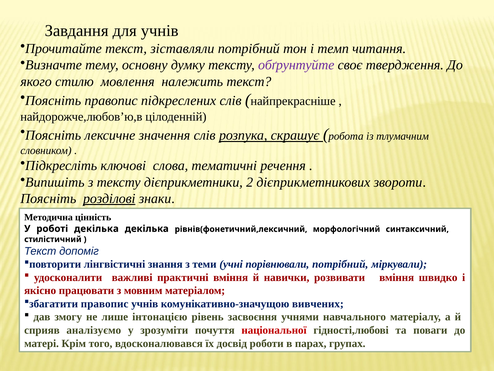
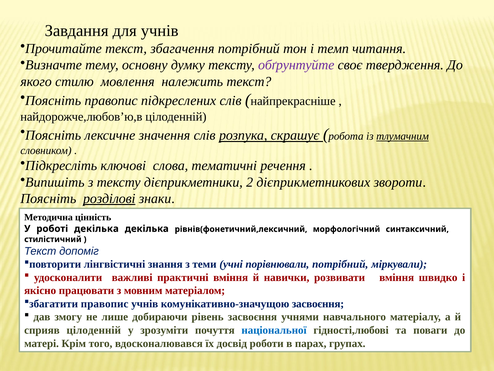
зіставляли: зіставляли -> збагачення (182, 48)
тлумачним underline: none -> present (403, 136)
комунікативно-значущою вивчених: вивчених -> засвоєння (318, 303)
інтонацією: інтонацією -> добираючи (160, 317)
сприяв аналізуємо: аналізуємо -> цілоденній (94, 330)
національної colour: red -> blue (274, 330)
